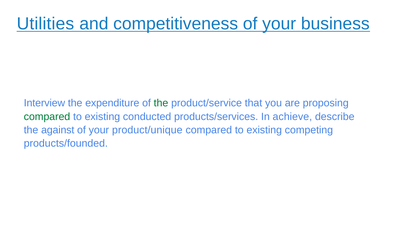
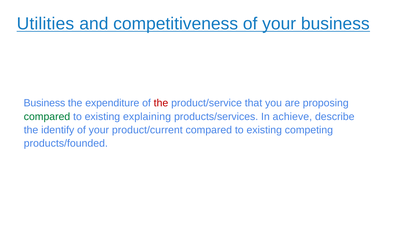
Interview: Interview -> Business (44, 103)
the colour: green -> red (161, 103)
conducted: conducted -> explaining (147, 117)
against: against -> identify (58, 130)
product/unique: product/unique -> product/current (147, 130)
